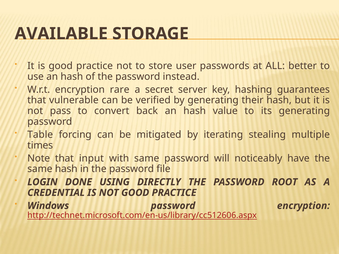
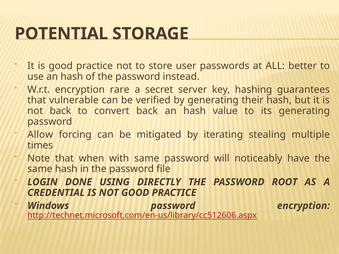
AVAILABLE: AVAILABLE -> POTENTIAL (61, 34)
not pass: pass -> back (60, 111)
Table: Table -> Allow (40, 135)
input: input -> when (92, 158)
